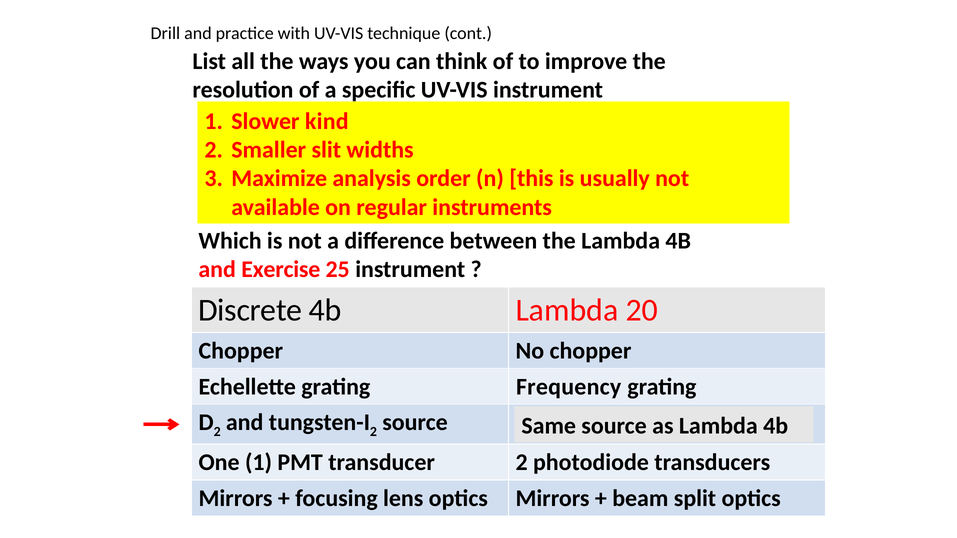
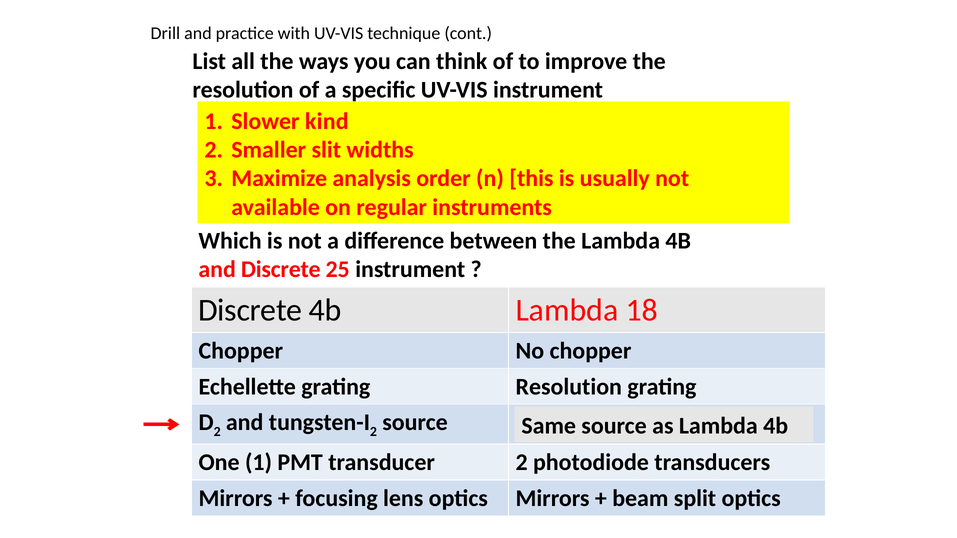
and Exercise: Exercise -> Discrete (281, 270)
20: 20 -> 18 (642, 311)
grating Frequency: Frequency -> Resolution (569, 387)
